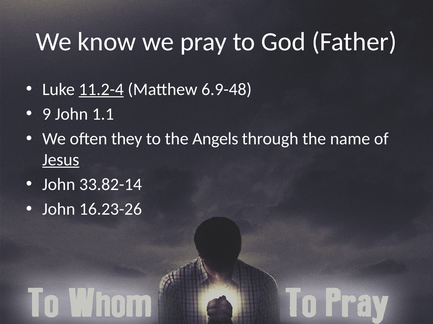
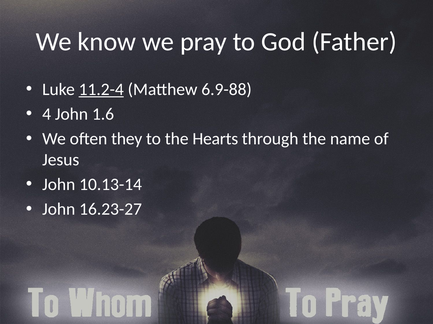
6.9-48: 6.9-48 -> 6.9-88 (227, 90)
9: 9 -> 4 (47, 114)
1.1: 1.1 -> 1.6 (103, 114)
Angels: Angels -> Hearts (215, 139)
Jesus underline: present -> none (61, 160)
33.82-14: 33.82-14 -> 10.13-14 (111, 185)
16.23-26: 16.23-26 -> 16.23-27 (111, 210)
